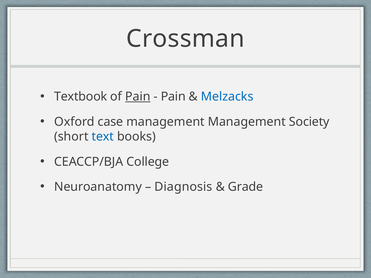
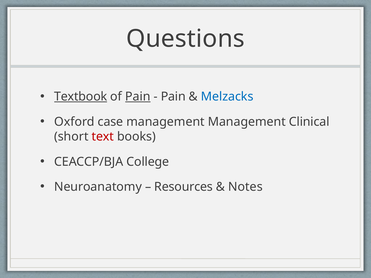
Crossman: Crossman -> Questions (185, 39)
Textbook underline: none -> present (81, 97)
Society: Society -> Clinical (309, 122)
text colour: blue -> red (103, 137)
Diagnosis: Diagnosis -> Resources (184, 187)
Grade: Grade -> Notes (245, 187)
